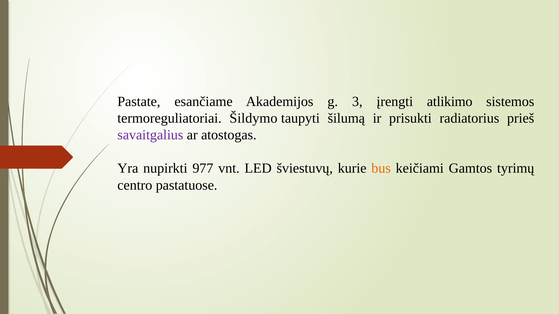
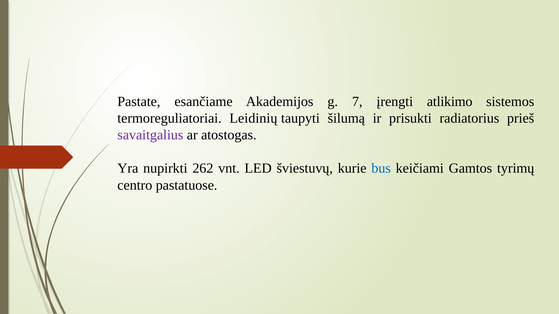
3: 3 -> 7 (357, 102)
Šildymo: Šildymo -> Leidinių (253, 118)
977: 977 -> 262 (203, 169)
bus colour: orange -> blue (381, 169)
